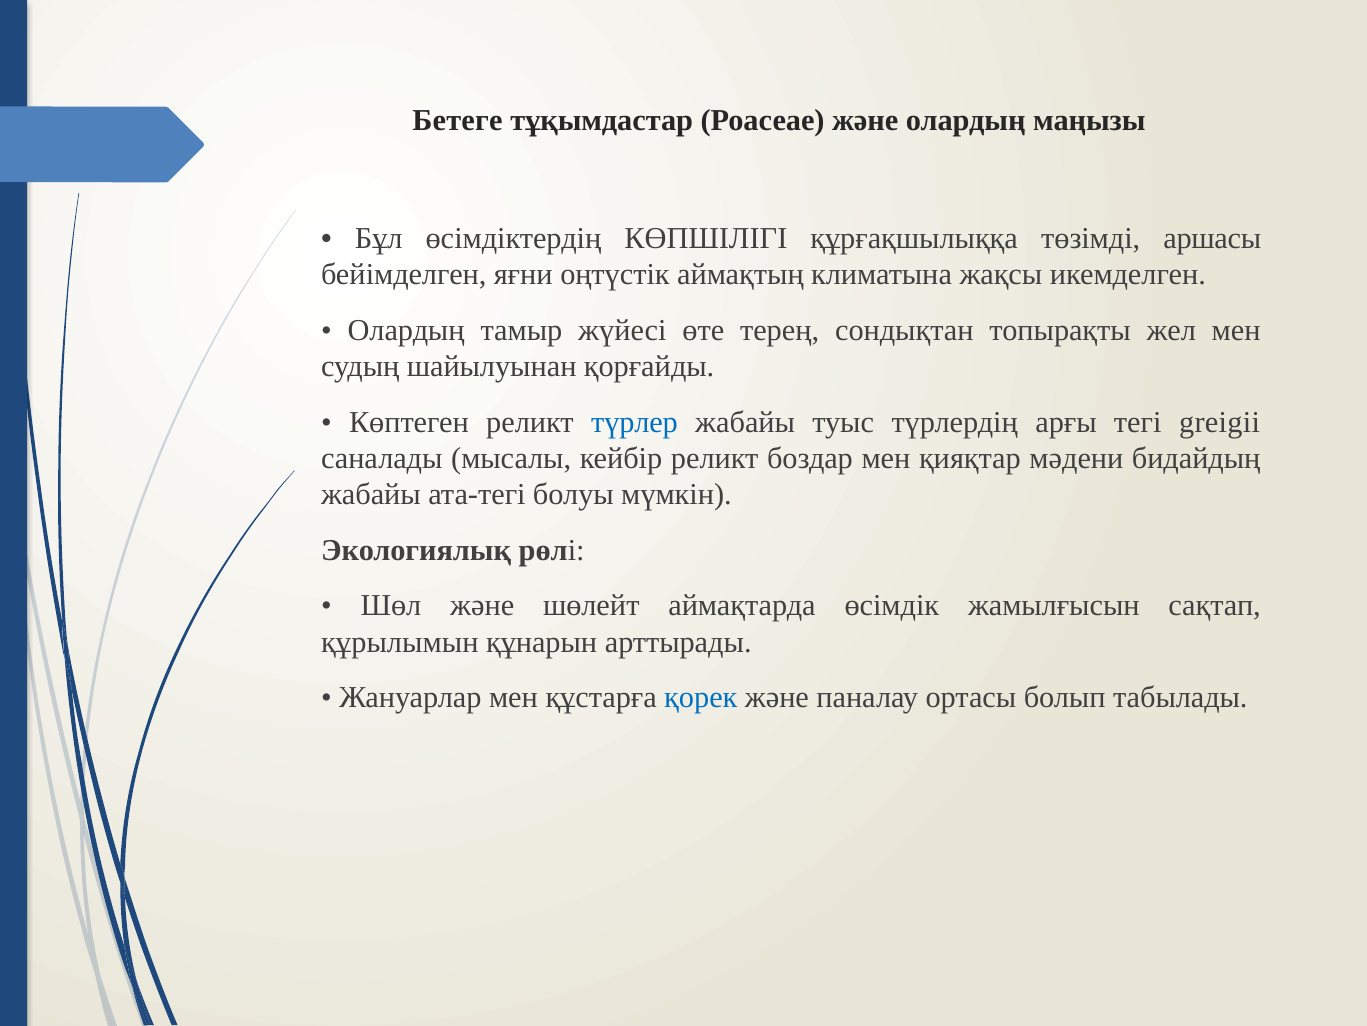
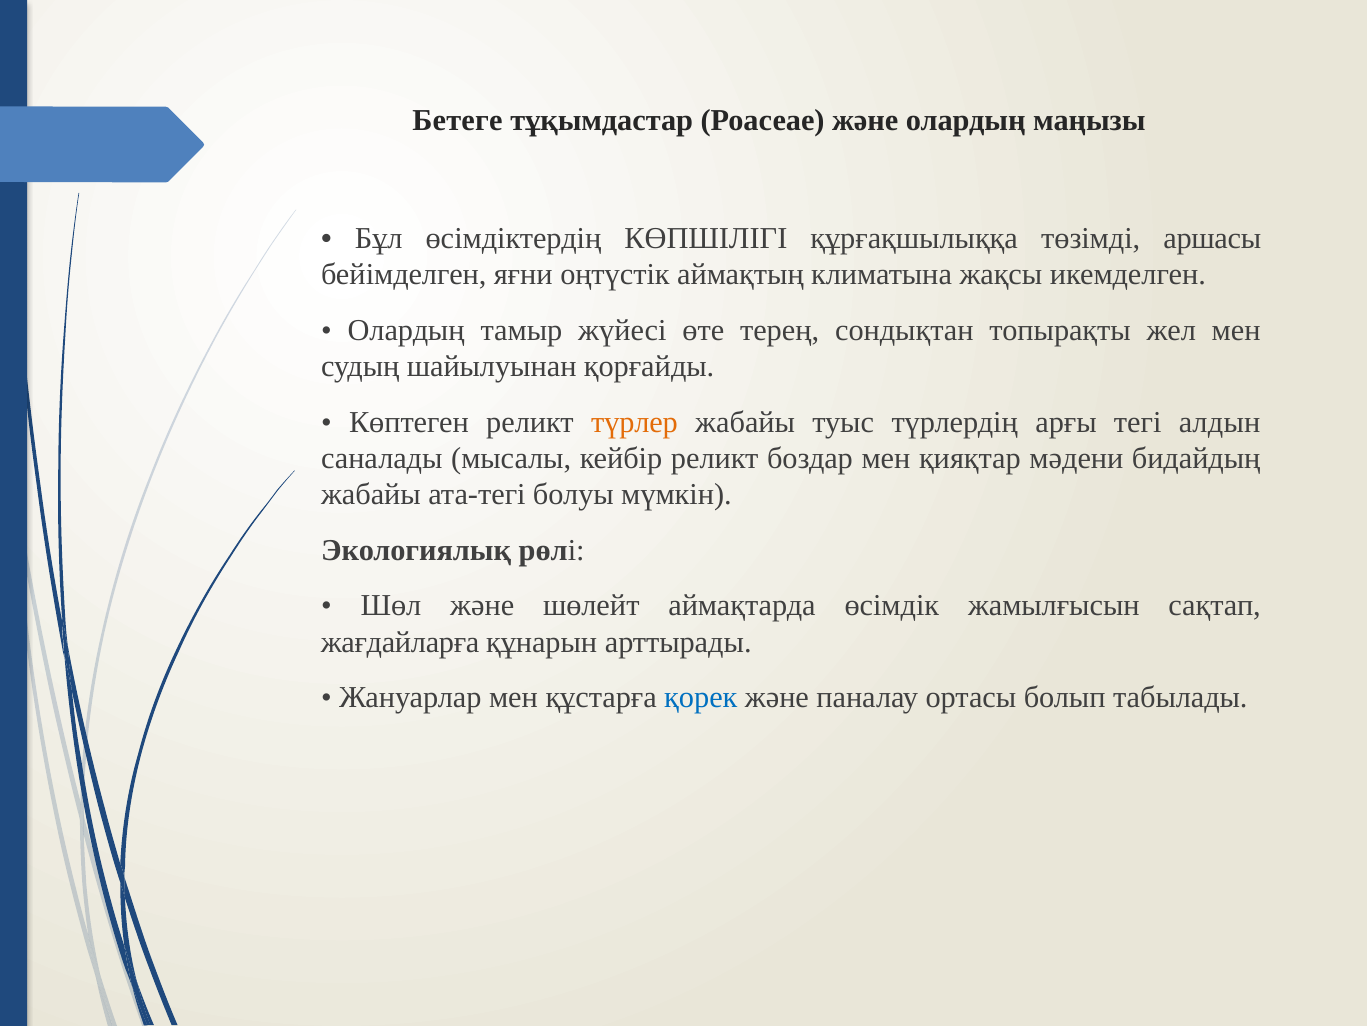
түрлер colour: blue -> orange (635, 422)
greigii: greigii -> алдын (1220, 422)
құрылымын: құрылымын -> жағдайларға (400, 642)
